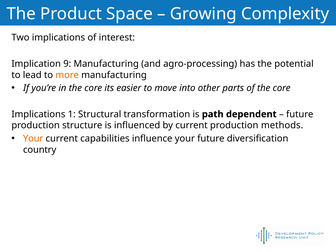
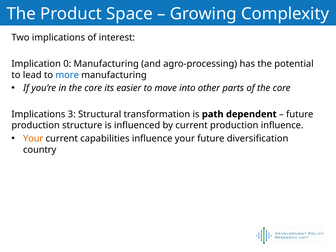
9: 9 -> 0 (67, 64)
more colour: orange -> blue (67, 75)
1: 1 -> 3 (72, 114)
production methods: methods -> influence (282, 125)
